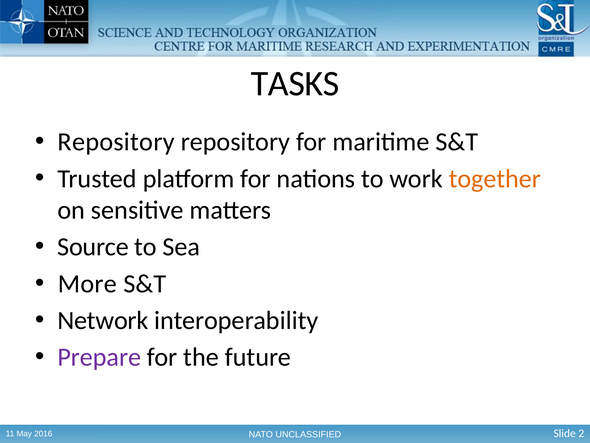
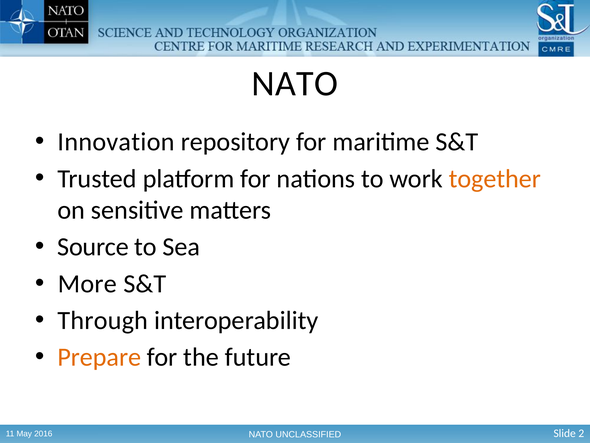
TASKS: TASKS -> NATO (295, 84)
Repository: Repository -> Innovation (116, 142)
Network: Network -> Through (103, 320)
Prepare colour: purple -> orange (99, 357)
